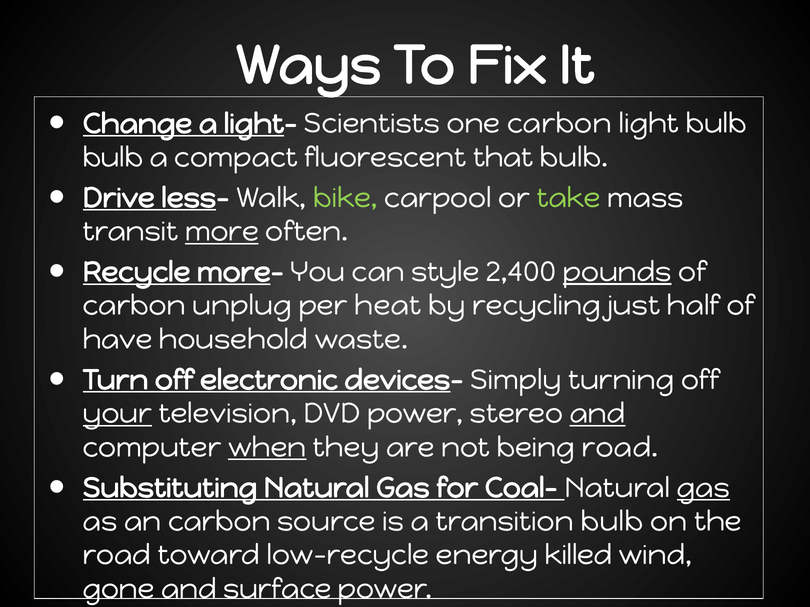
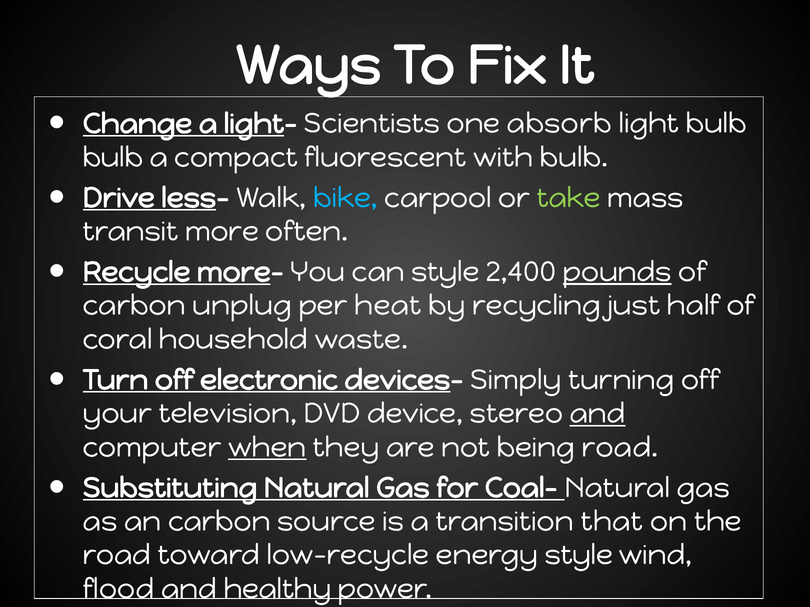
one carbon: carbon -> absorb (559, 124)
that: that -> with (503, 157)
bike colour: light green -> light blue (346, 198)
more underline: present -> none (222, 232)
have: have -> coral (118, 340)
your underline: present -> none (117, 414)
DVD power: power -> device (415, 414)
gas underline: present -> none (703, 488)
transition bulb: bulb -> that (612, 522)
energy killed: killed -> style (579, 556)
gone: gone -> flood (118, 589)
surface: surface -> healthy (277, 589)
